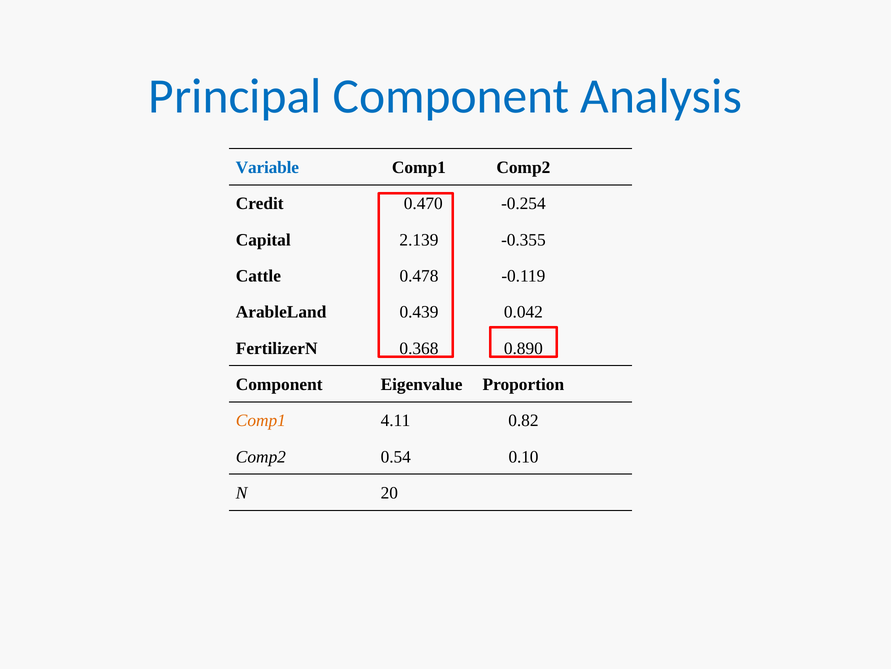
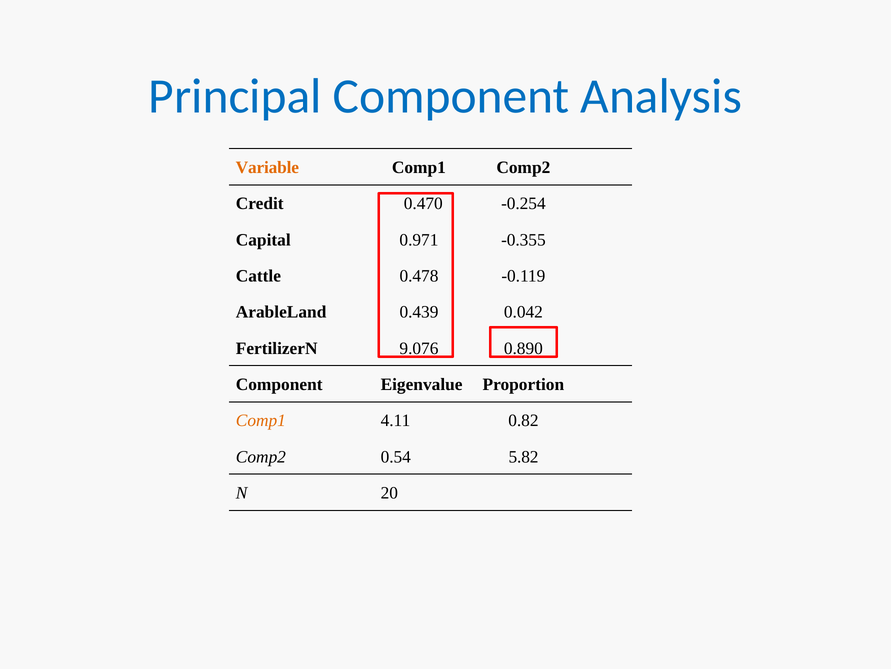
Variable colour: blue -> orange (267, 167)
2.139: 2.139 -> 0.971 (419, 240)
0.368: 0.368 -> 9.076 (419, 348)
0.10: 0.10 -> 5.82 (524, 456)
